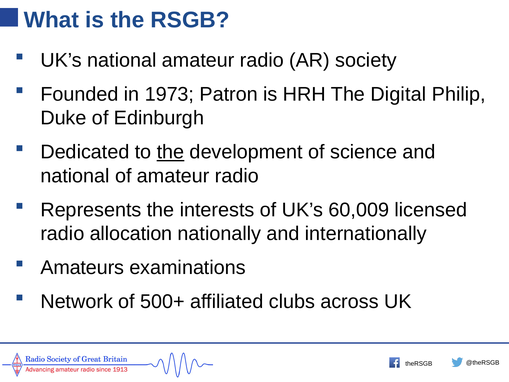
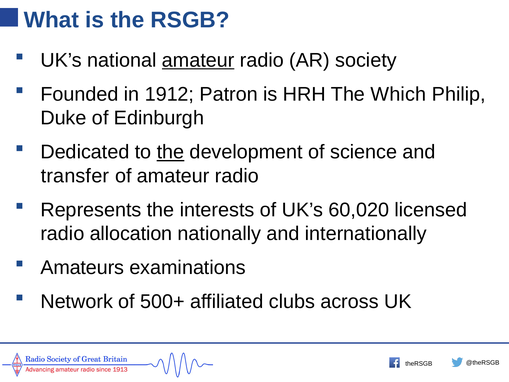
amateur underline: none -> present (198, 60)
1973: 1973 -> 1912 (169, 94)
Digital: Digital -> Which (398, 94)
national: national -> transfer (75, 176)
60,009: 60,009 -> 60,020 (359, 210)
